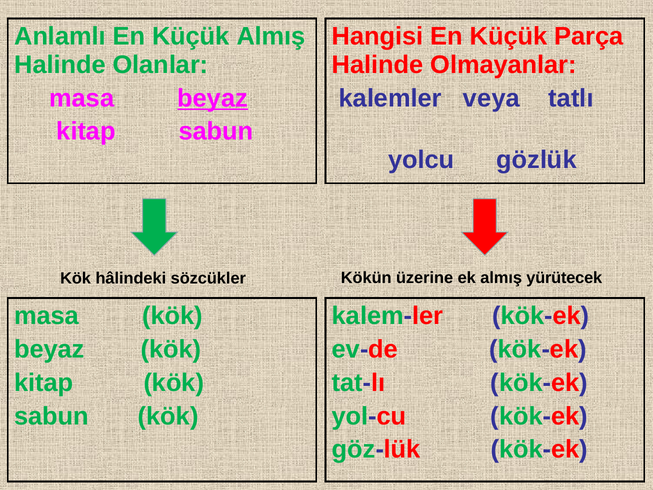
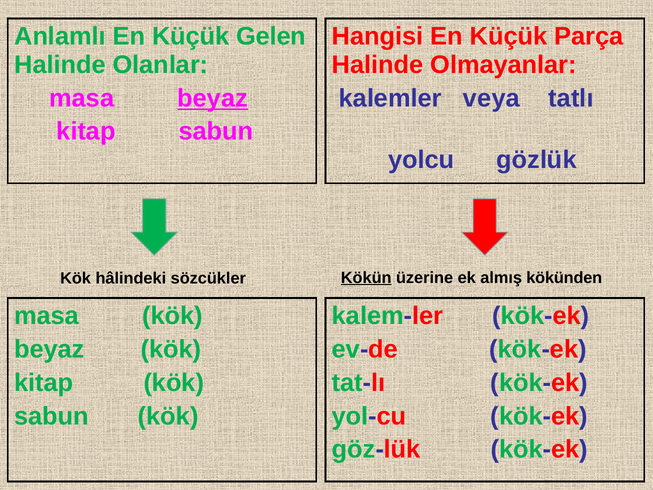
Küçük Almış: Almış -> Gelen (271, 36)
Kökün underline: none -> present (366, 277)
yürütecek: yürütecek -> kökünden (564, 277)
